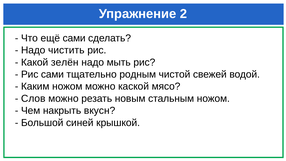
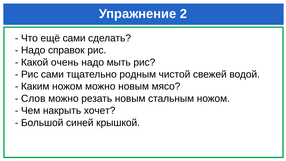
чистить: чистить -> справок (66, 50)
зелён: зелён -> очень (65, 62)
можно каской: каской -> новым (134, 86)
вкусн: вкусн -> хочет (100, 111)
